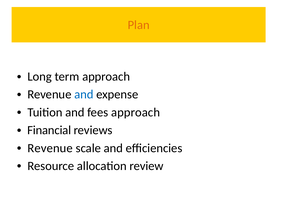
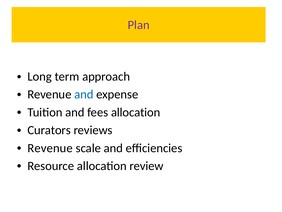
Plan colour: orange -> purple (139, 25)
fees approach: approach -> allocation (136, 112)
Financial: Financial -> Curators (49, 130)
